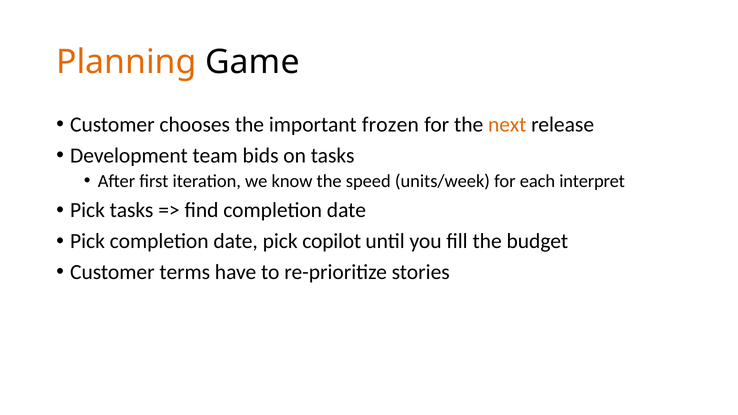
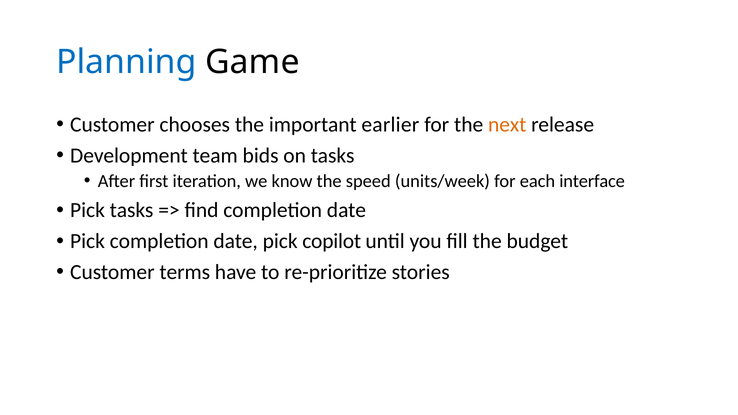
Planning colour: orange -> blue (126, 62)
frozen: frozen -> earlier (390, 125)
interpret: interpret -> interface (592, 181)
